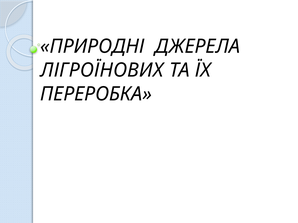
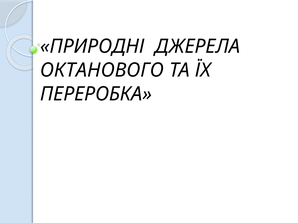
ЛІГРОЇНОВИХ: ЛІГРОЇНОВИХ -> ОКТАНОВОГО (102, 70)
